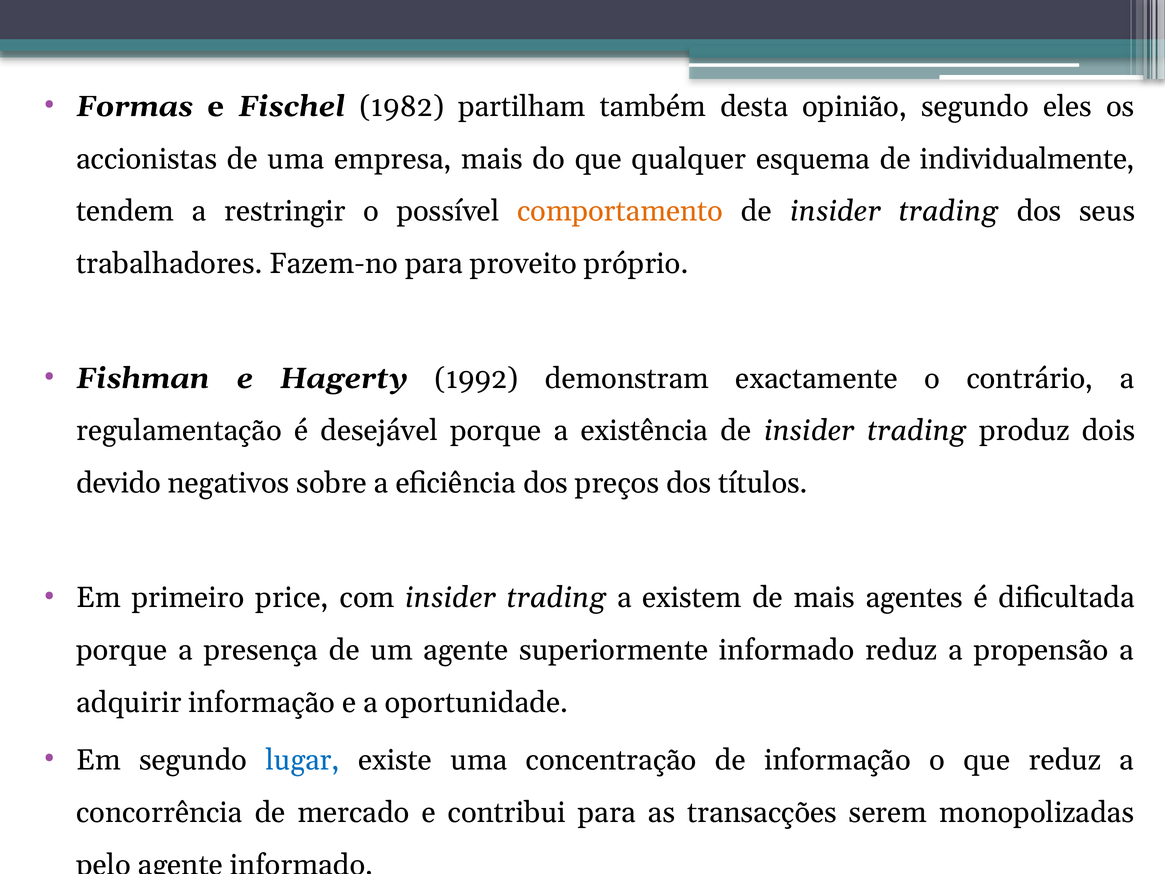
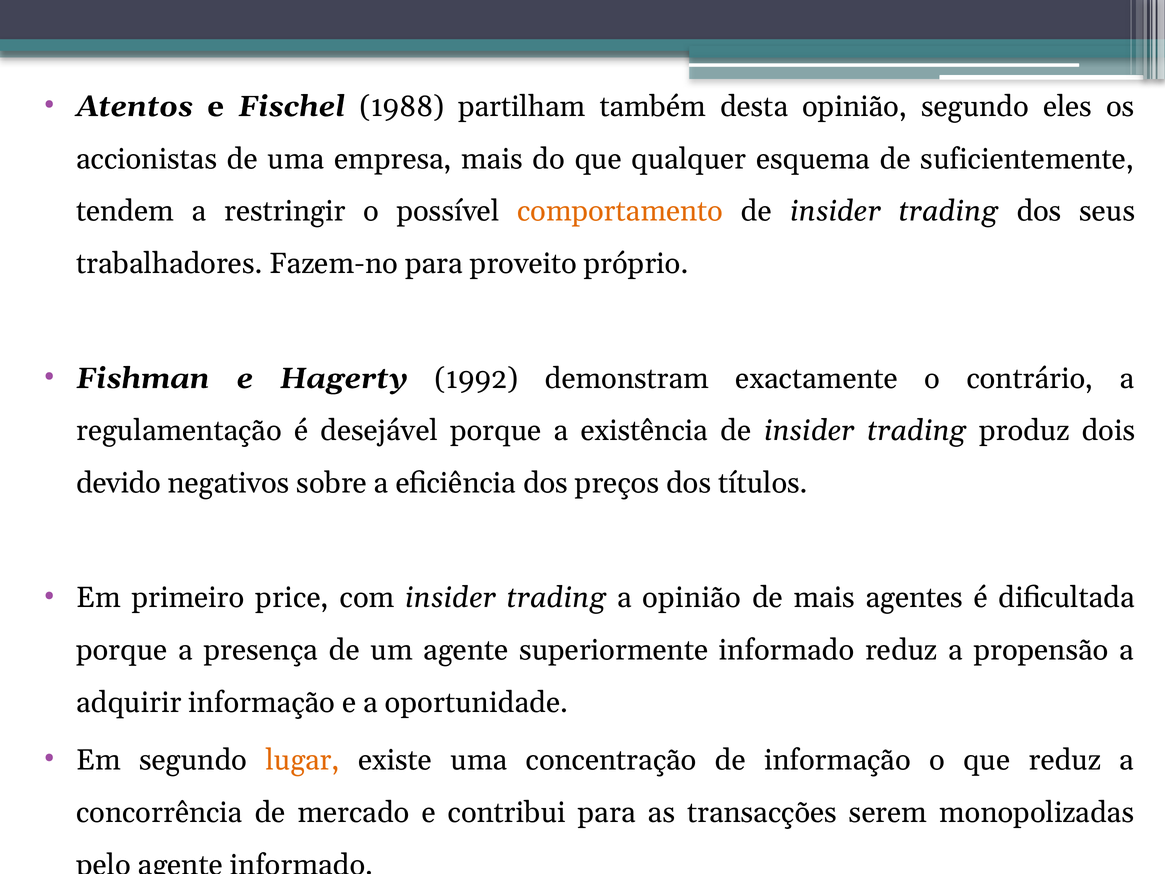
Formas: Formas -> Atentos (135, 106)
1982: 1982 -> 1988 (402, 106)
individualmente: individualmente -> suficientemente (1027, 159)
a existem: existem -> opinião (692, 598)
lugar colour: blue -> orange (303, 760)
